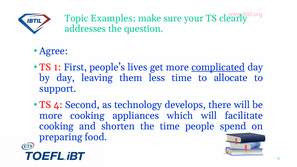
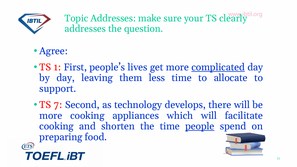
Topic Examples: Examples -> Addresses (113, 18)
4: 4 -> 7 (58, 105)
people underline: none -> present (200, 126)
